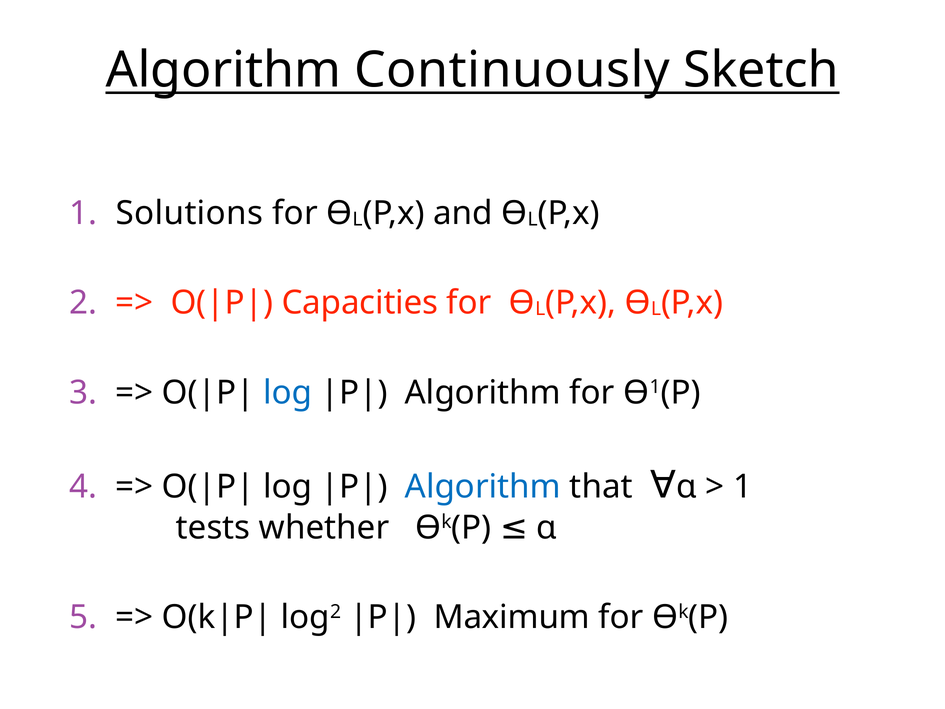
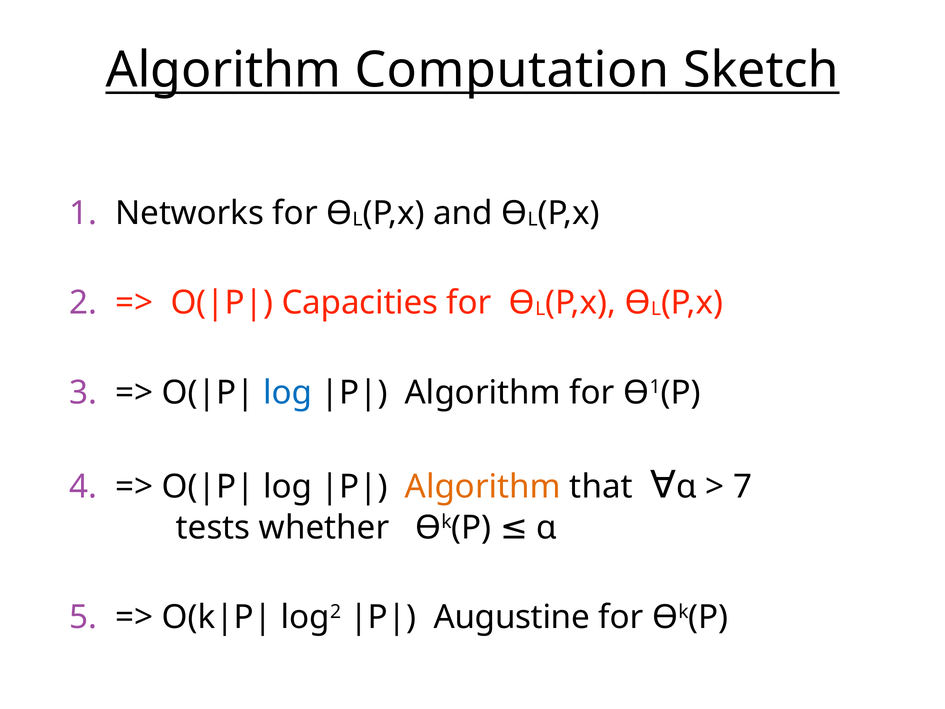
Continuously: Continuously -> Computation (512, 70)
Solutions: Solutions -> Networks (190, 213)
Algorithm colour: blue -> orange (483, 487)
1: 1 -> 7 (743, 487)
Maximum: Maximum -> Augustine (512, 617)
